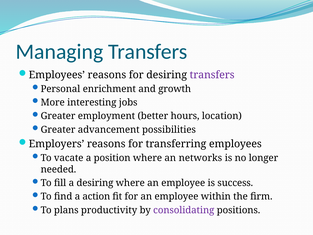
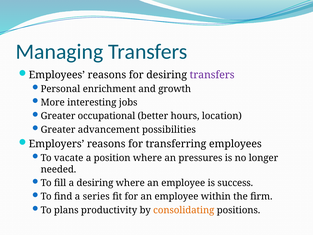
employment: employment -> occupational (106, 116)
networks: networks -> pressures (200, 158)
action: action -> series (96, 196)
consolidating colour: purple -> orange (184, 210)
